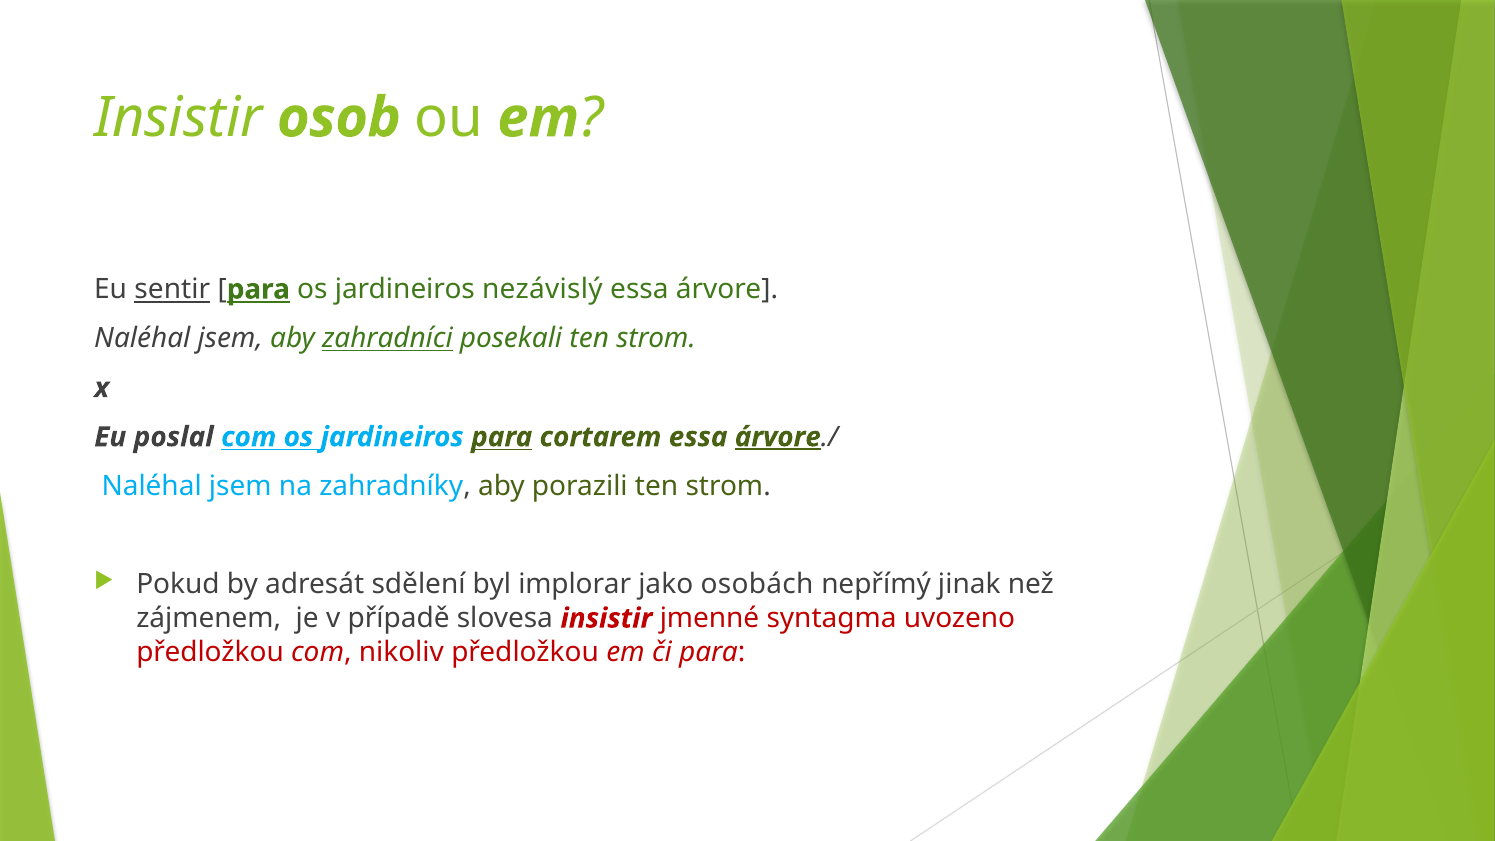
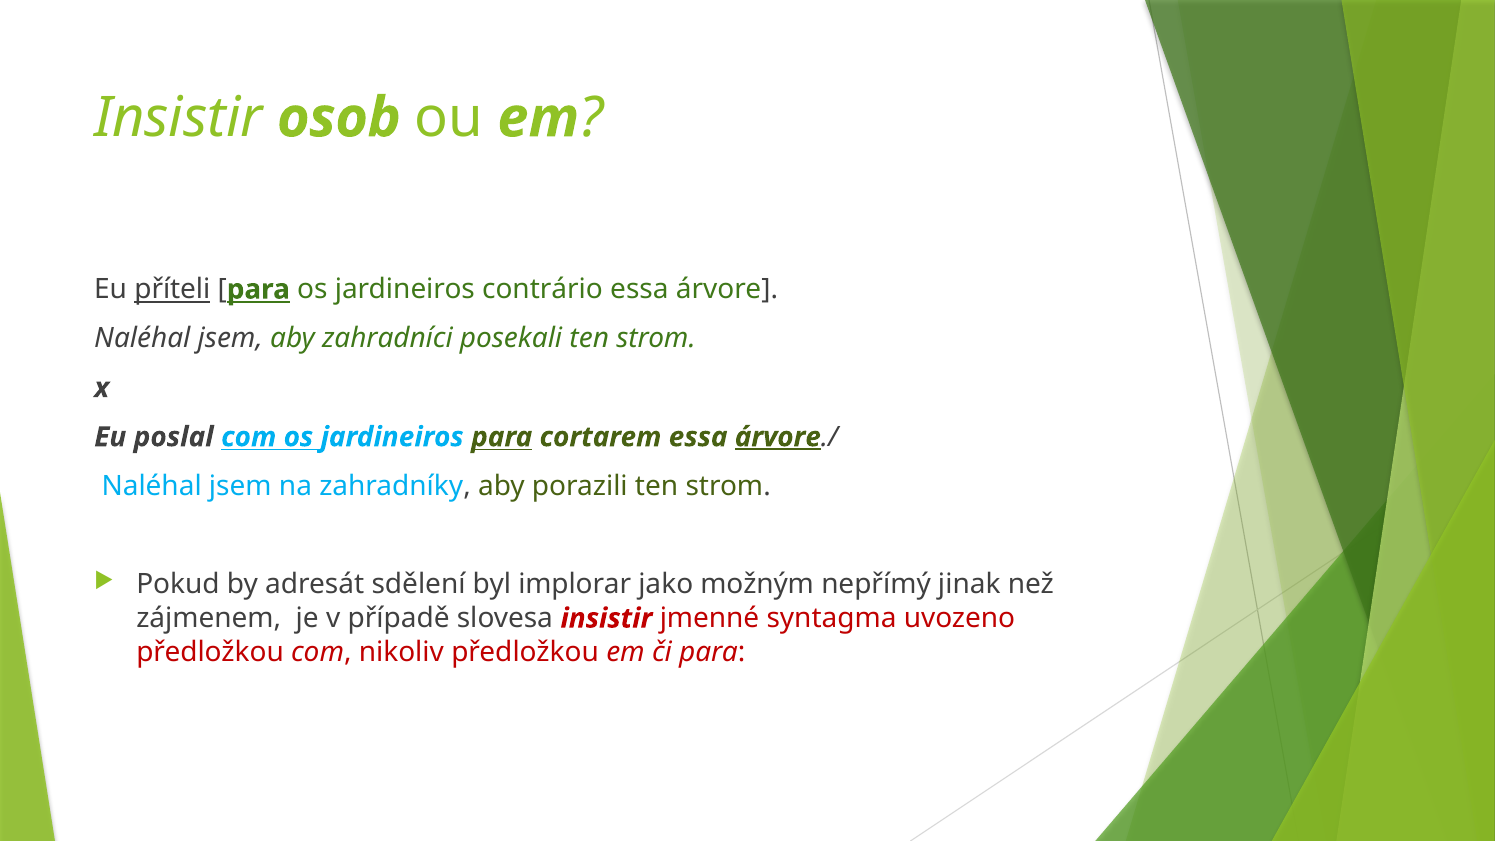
sentir: sentir -> příteli (172, 289)
nezávislý: nezávislý -> contrário (542, 289)
zahradníci underline: present -> none (387, 339)
osobách: osobách -> možným (757, 585)
